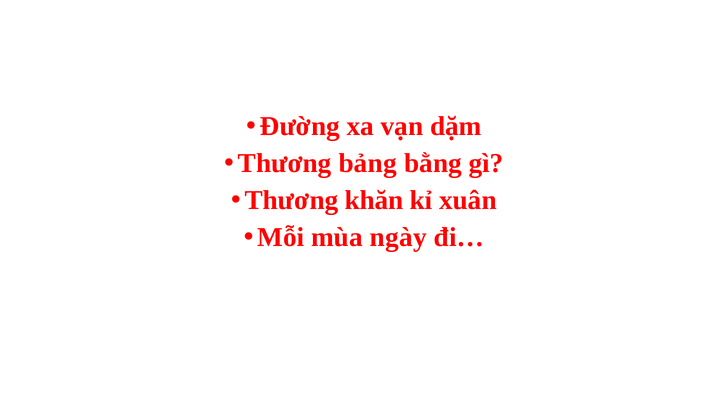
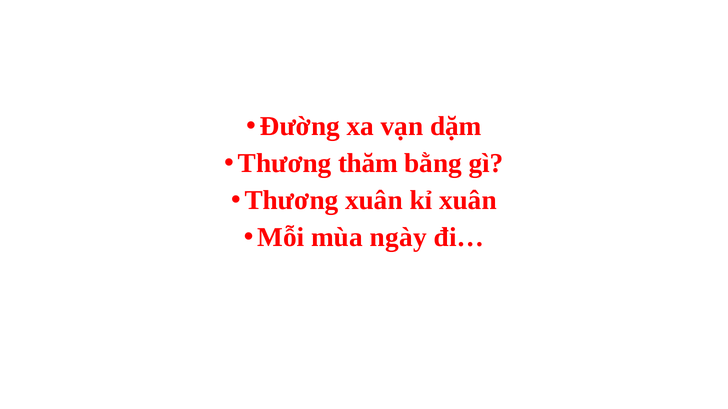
bảng: bảng -> thăm (368, 163)
Thương khăn: khăn -> xuân (374, 200)
